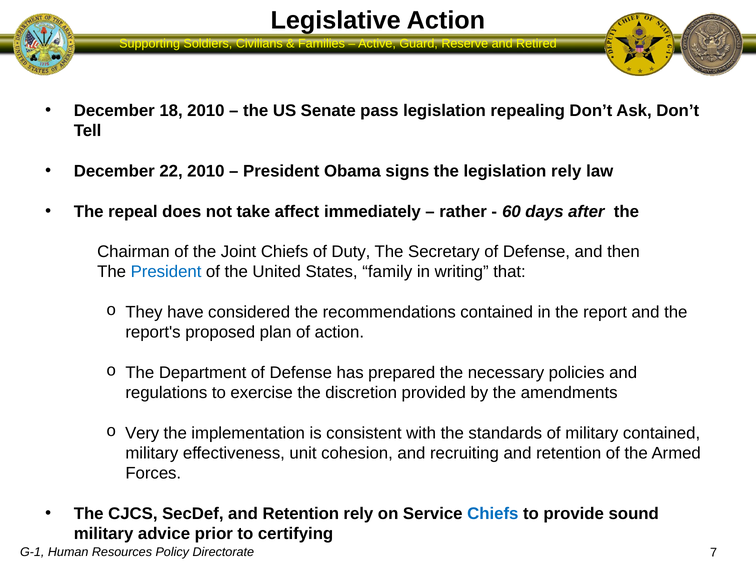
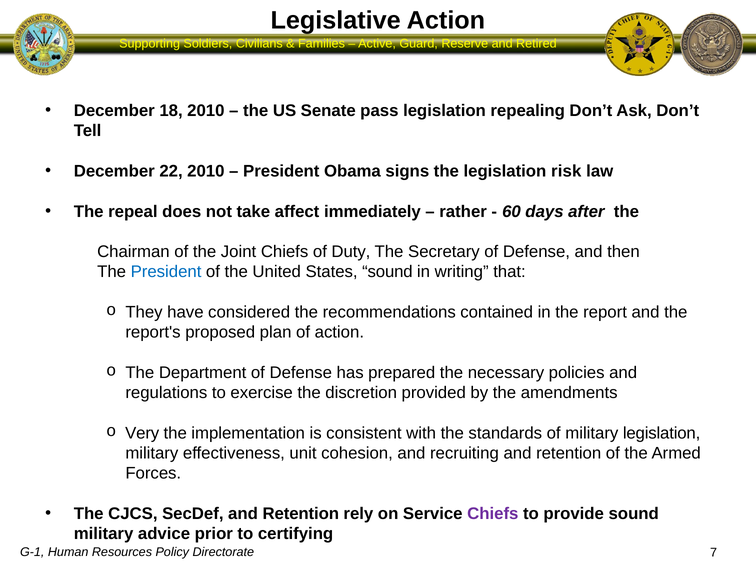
legislation rely: rely -> risk (566, 171)
States family: family -> sound (387, 272)
military contained: contained -> legislation (662, 433)
Chiefs colour: blue -> purple (493, 514)
